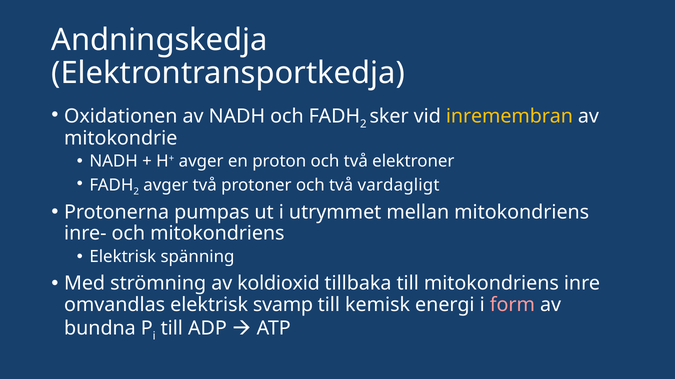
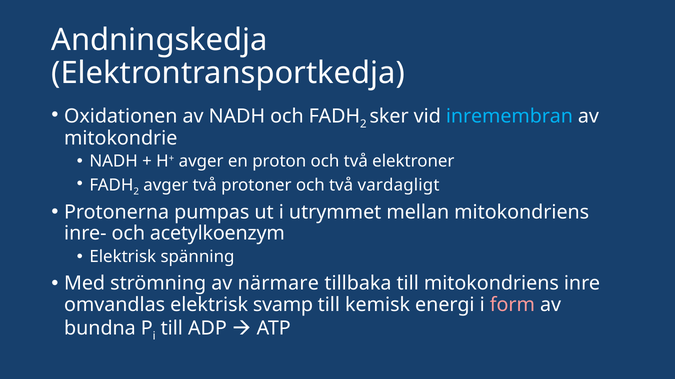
inremembran colour: yellow -> light blue (509, 116)
och mitokondriens: mitokondriens -> acetylkoenzym (217, 234)
koldioxid: koldioxid -> närmare (278, 284)
